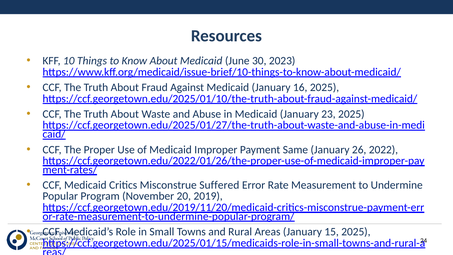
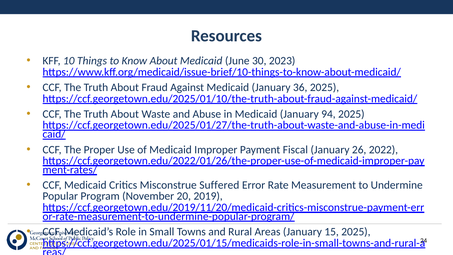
16: 16 -> 36 (300, 87)
23: 23 -> 94 (328, 114)
Same: Same -> Fiscal (295, 150)
